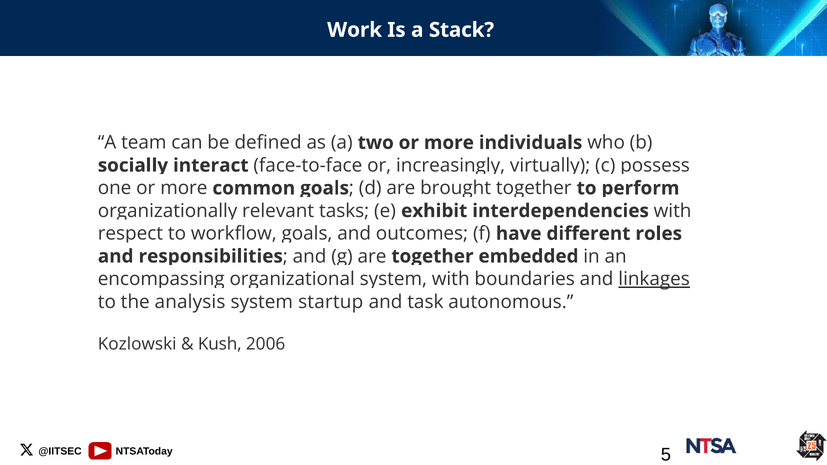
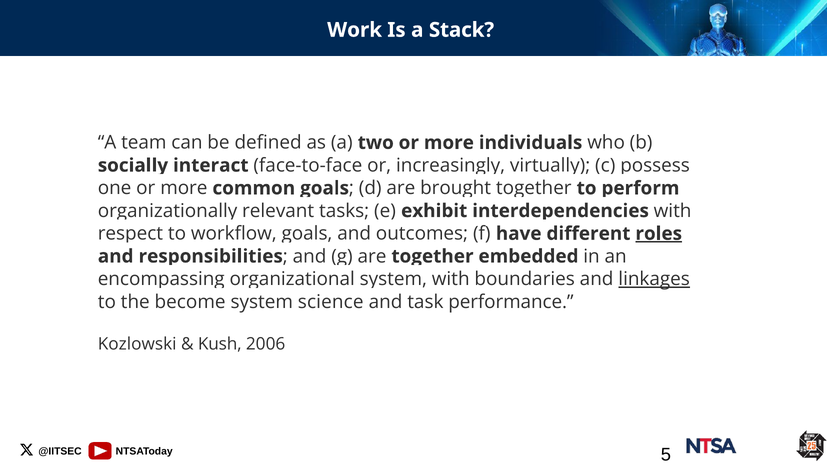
roles underline: none -> present (659, 234)
analysis: analysis -> become (190, 302)
startup: startup -> science (331, 302)
autonomous: autonomous -> performance (511, 302)
